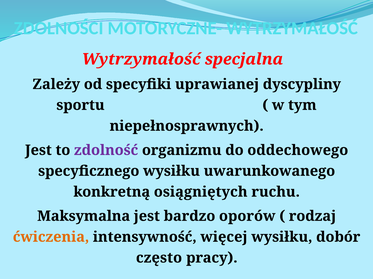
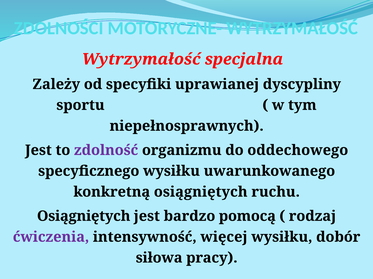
Maksymalna: Maksymalna -> Osiągniętych (84, 217)
oporów: oporów -> pomocą (247, 217)
ćwiczenia colour: orange -> purple (51, 238)
często: często -> siłowa (159, 258)
